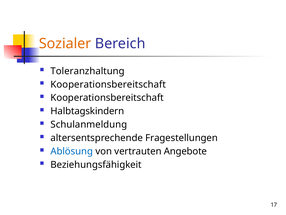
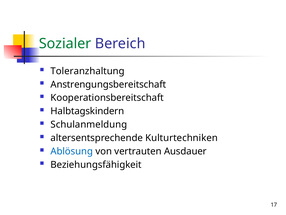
Sozialer colour: orange -> green (65, 43)
Kooperationsbereitschaft: Kooperationsbereitschaft -> Anstrengungsbereitschaft (108, 84)
Fragestellungen: Fragestellungen -> Kulturtechniken (182, 138)
Angebote: Angebote -> Ausdauer (185, 151)
